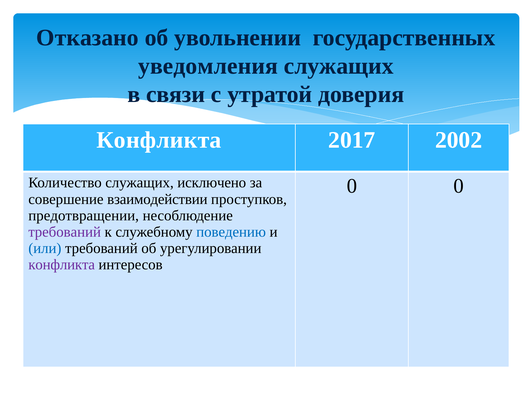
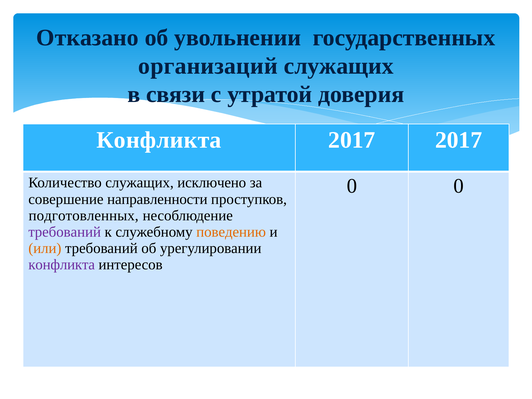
уведомления: уведомления -> организаций (208, 66)
2017 2002: 2002 -> 2017 (459, 140)
взаимодействии: взаимодействии -> направленности (157, 199)
предотвращении: предотвращении -> подготовленных (84, 216)
поведению colour: blue -> orange (231, 232)
или colour: blue -> orange (45, 248)
